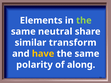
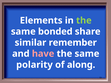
neutral: neutral -> bonded (55, 32)
transform: transform -> remember (73, 43)
have colour: yellow -> pink (43, 54)
